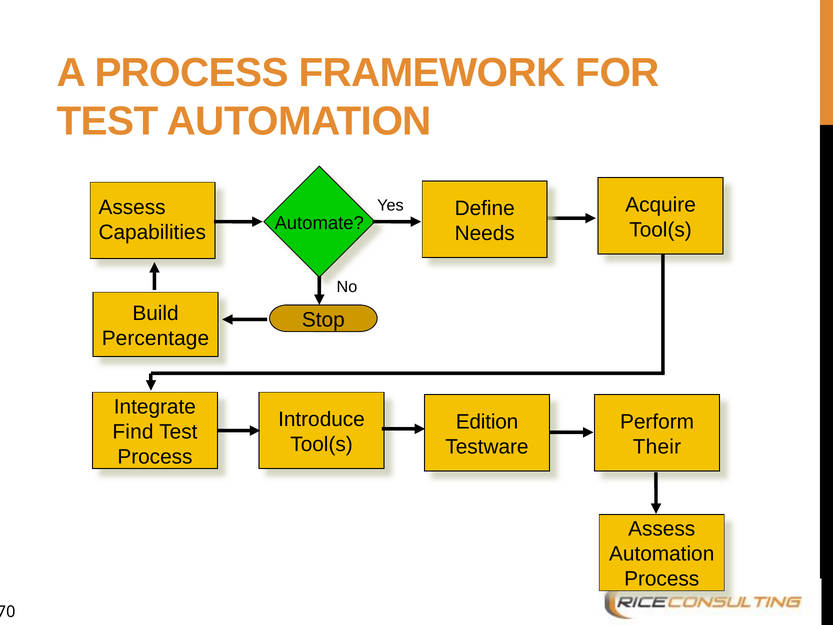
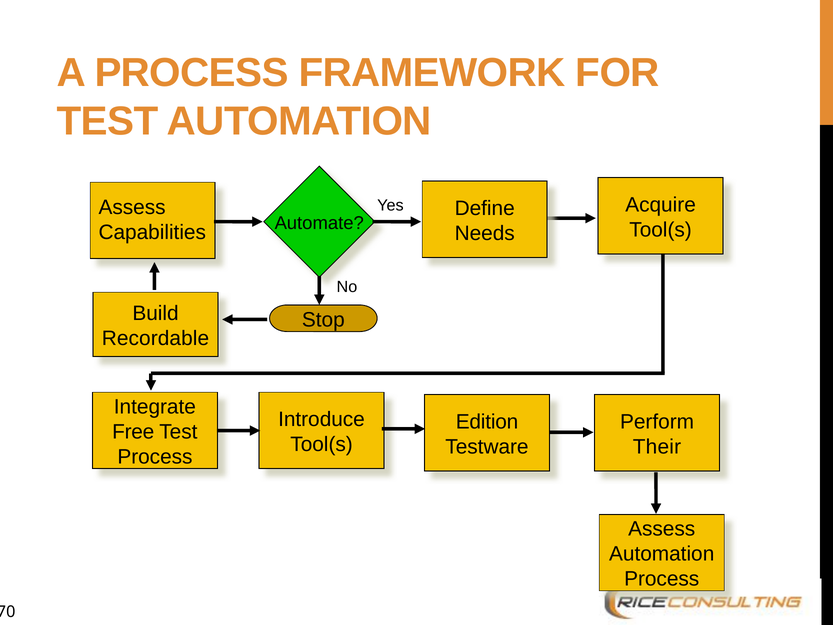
Percentage: Percentage -> Recordable (155, 338)
Find: Find -> Free (133, 432)
